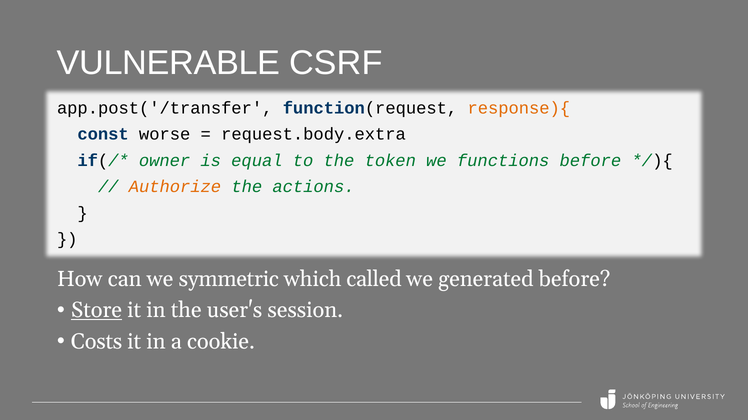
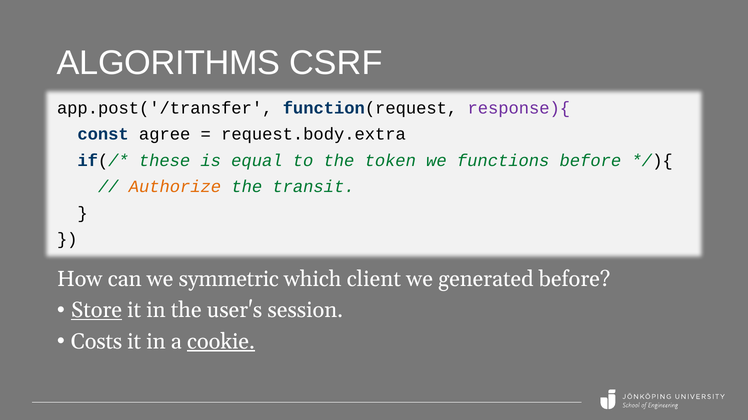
VULNERABLE: VULNERABLE -> ALGORITHMS (169, 63)
response){ colour: orange -> purple (519, 108)
worse: worse -> agree (165, 135)
owner: owner -> these (165, 161)
actions: actions -> transit (313, 187)
called: called -> client (374, 279)
cookie underline: none -> present (221, 342)
